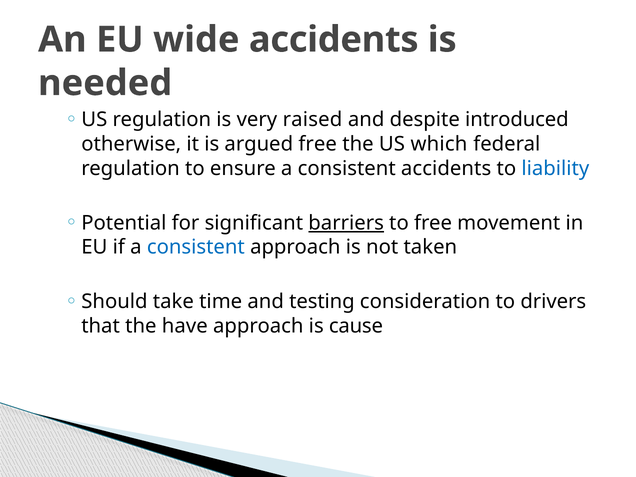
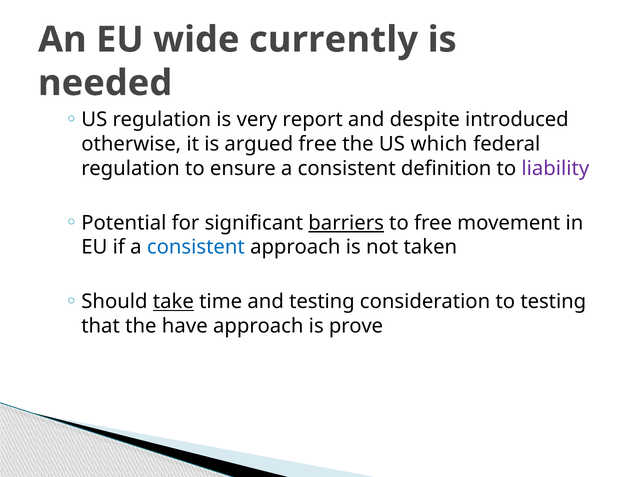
wide accidents: accidents -> currently (333, 40)
raised: raised -> report (313, 120)
consistent accidents: accidents -> definition (446, 168)
liability colour: blue -> purple (555, 168)
take underline: none -> present (173, 302)
to drivers: drivers -> testing (553, 302)
cause: cause -> prove (356, 326)
